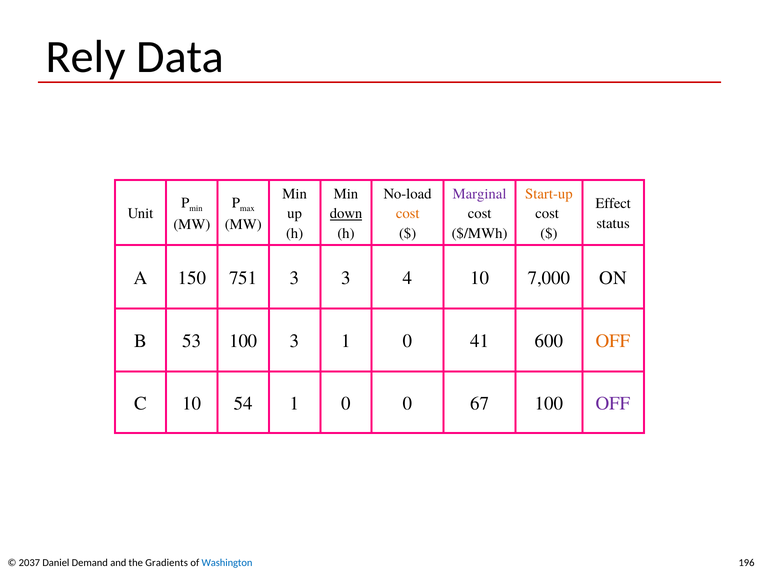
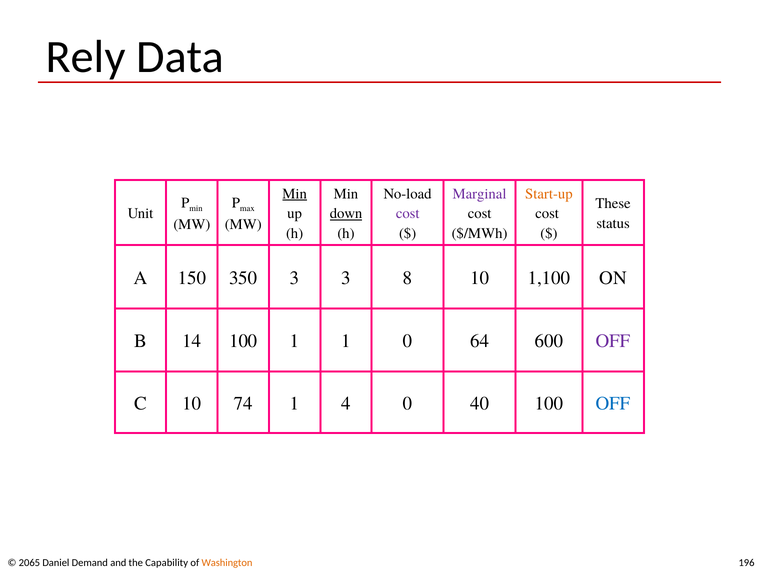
Min underline: none -> present (295, 194)
Effect: Effect -> These (613, 204)
cost colour: orange -> purple (408, 214)
751: 751 -> 350 (243, 278)
4: 4 -> 8 (408, 278)
7,000: 7,000 -> 1,100 (549, 278)
53: 53 -> 14 (192, 341)
100 3: 3 -> 1 (295, 341)
41: 41 -> 64 (480, 341)
OFF colour: orange -> purple (613, 341)
54: 54 -> 74 (243, 404)
0: 0 -> 4 (346, 404)
67: 67 -> 40 (480, 404)
OFF colour: purple -> blue (613, 404)
2037: 2037 -> 2065 (29, 563)
Gradients: Gradients -> Capability (167, 563)
Washington colour: blue -> orange (227, 563)
